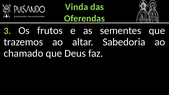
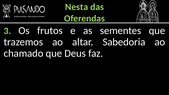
Vinda: Vinda -> Nesta (77, 7)
